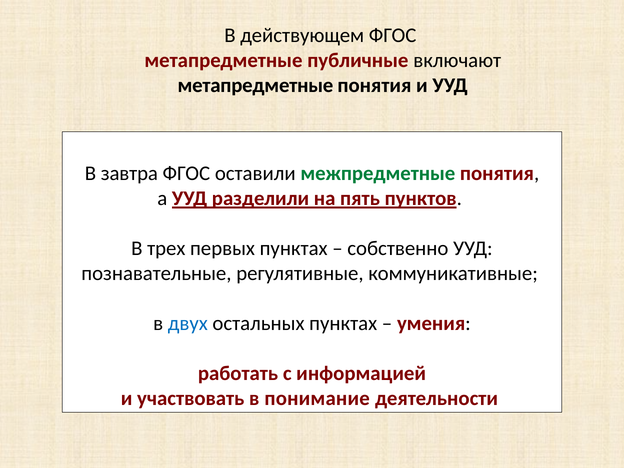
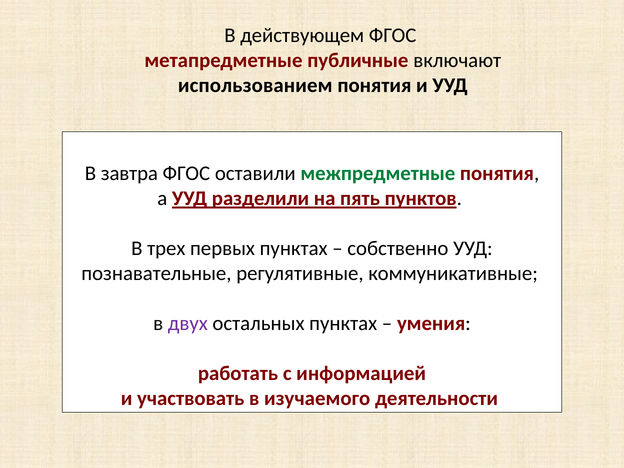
метапредметные: метапредметные -> использованием (255, 85)
двух colour: blue -> purple (188, 323)
понимание: понимание -> изучаемого (317, 398)
